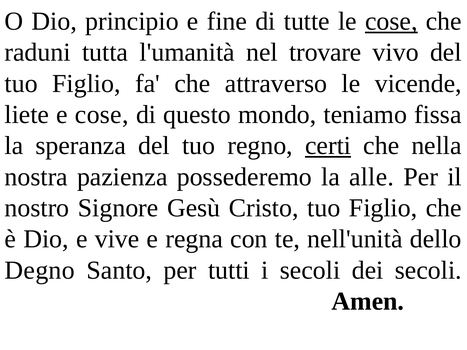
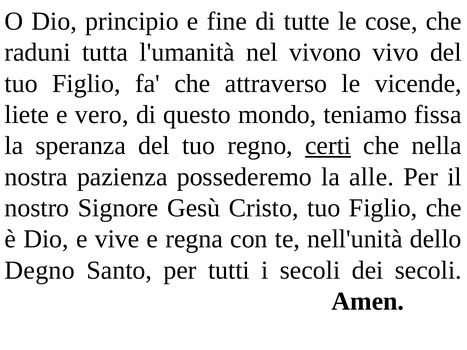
cose underline: present -> none (391, 21)
trovare: trovare -> vivono (325, 52)
e cose: cose -> vero (102, 115)
